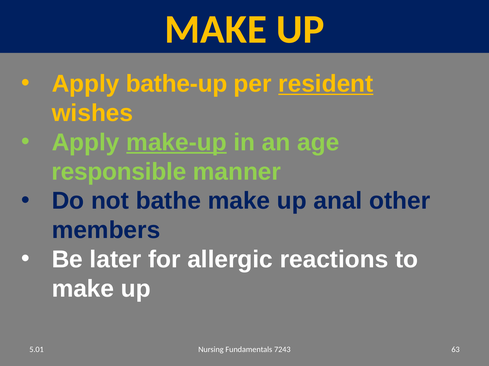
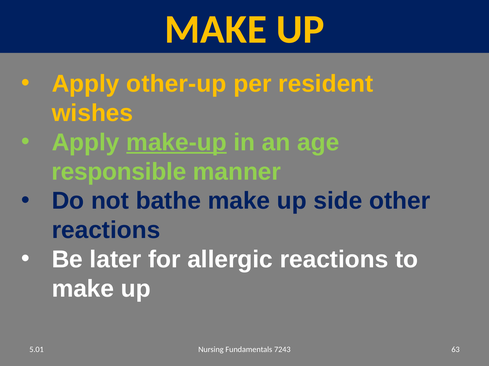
bathe-up: bathe-up -> other-up (176, 84)
resident underline: present -> none (326, 84)
anal: anal -> side (338, 201)
members: members -> reactions (106, 231)
